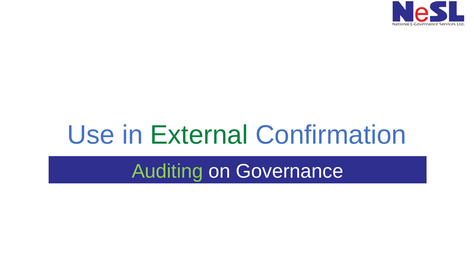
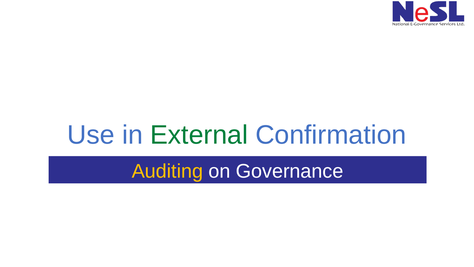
Auditing colour: light green -> yellow (167, 171)
